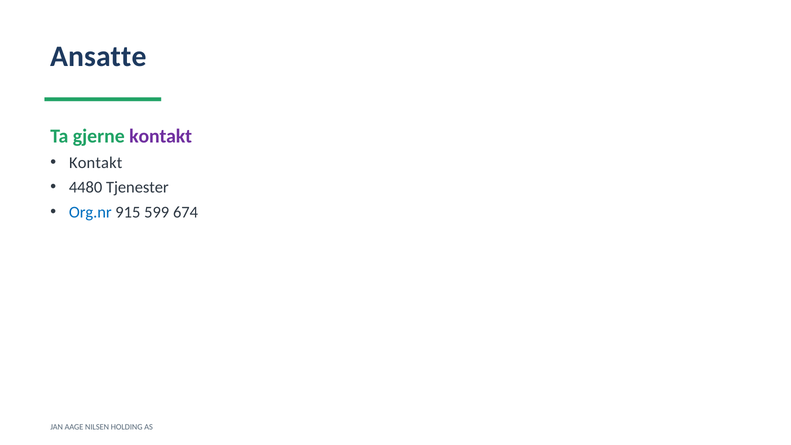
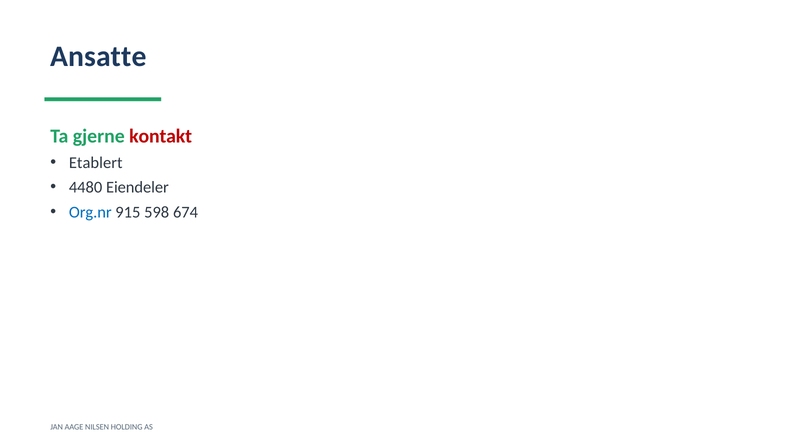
kontakt colour: purple -> red (161, 136)
Kontakt: Kontakt -> Etablert (96, 163)
Tjenester: Tjenester -> Eiendeler (137, 187)
599: 599 -> 598 (157, 212)
